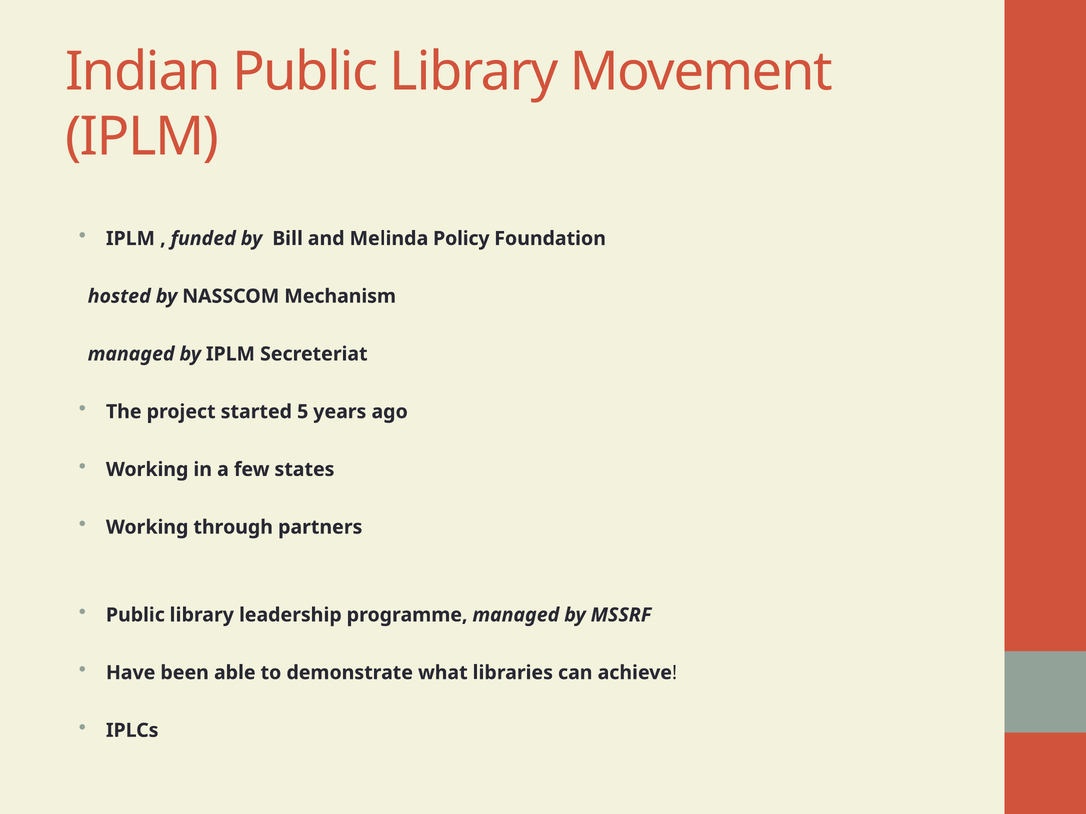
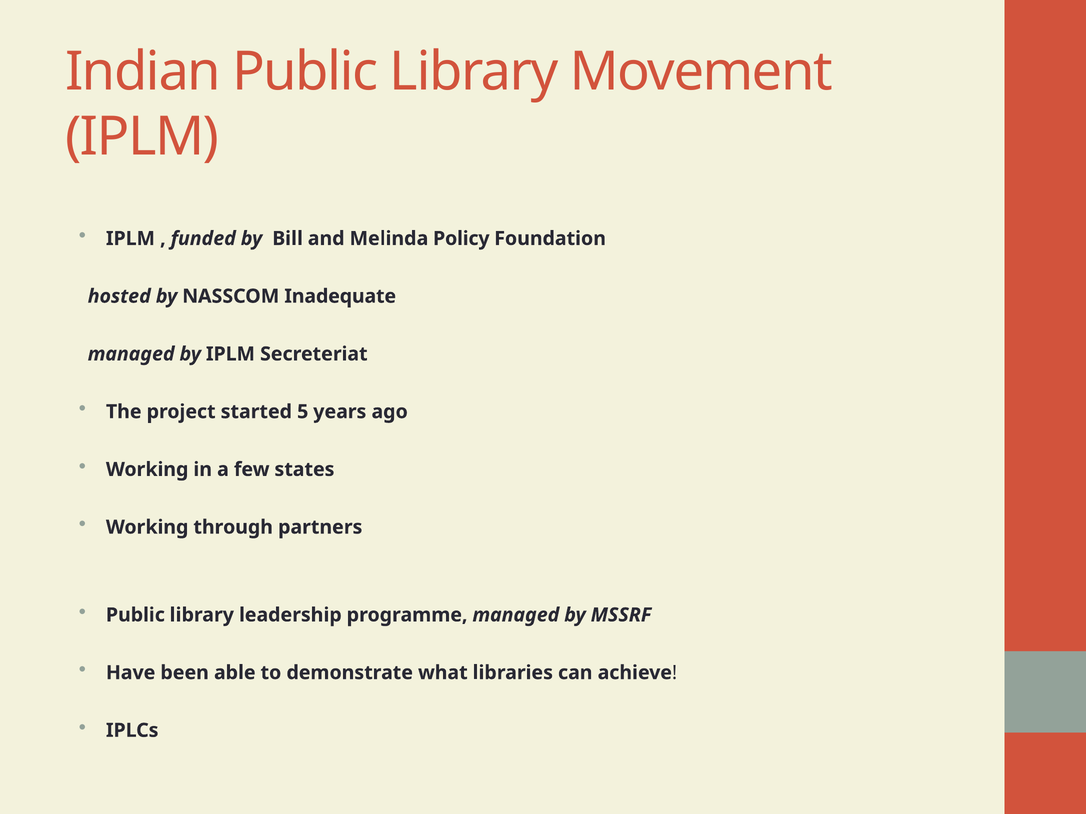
Mechanism: Mechanism -> Inadequate (340, 296)
